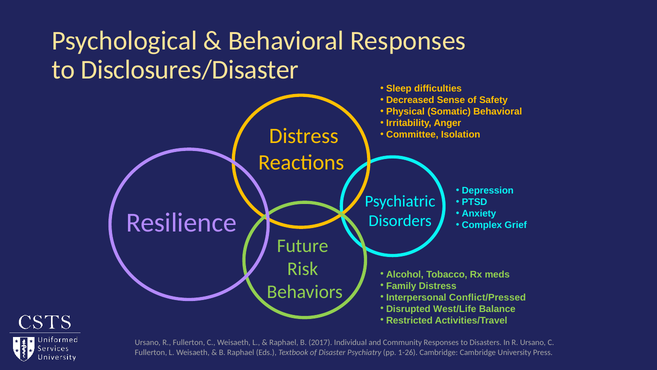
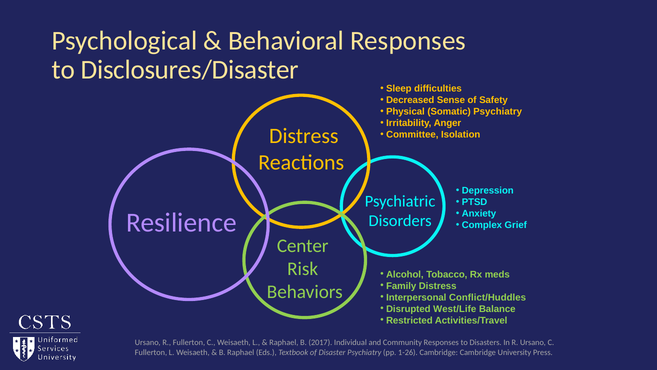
Somatic Behavioral: Behavioral -> Psychiatry (498, 111)
Future: Future -> Center (303, 246)
Conflict/Pressed: Conflict/Pressed -> Conflict/Huddles (488, 297)
